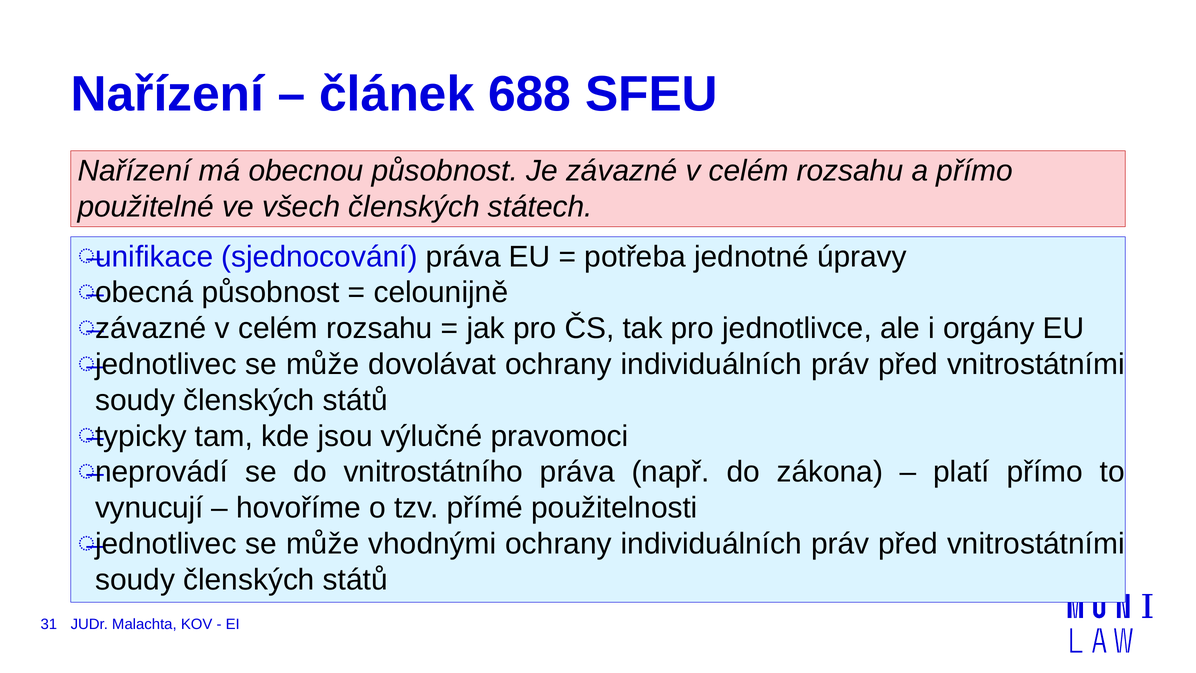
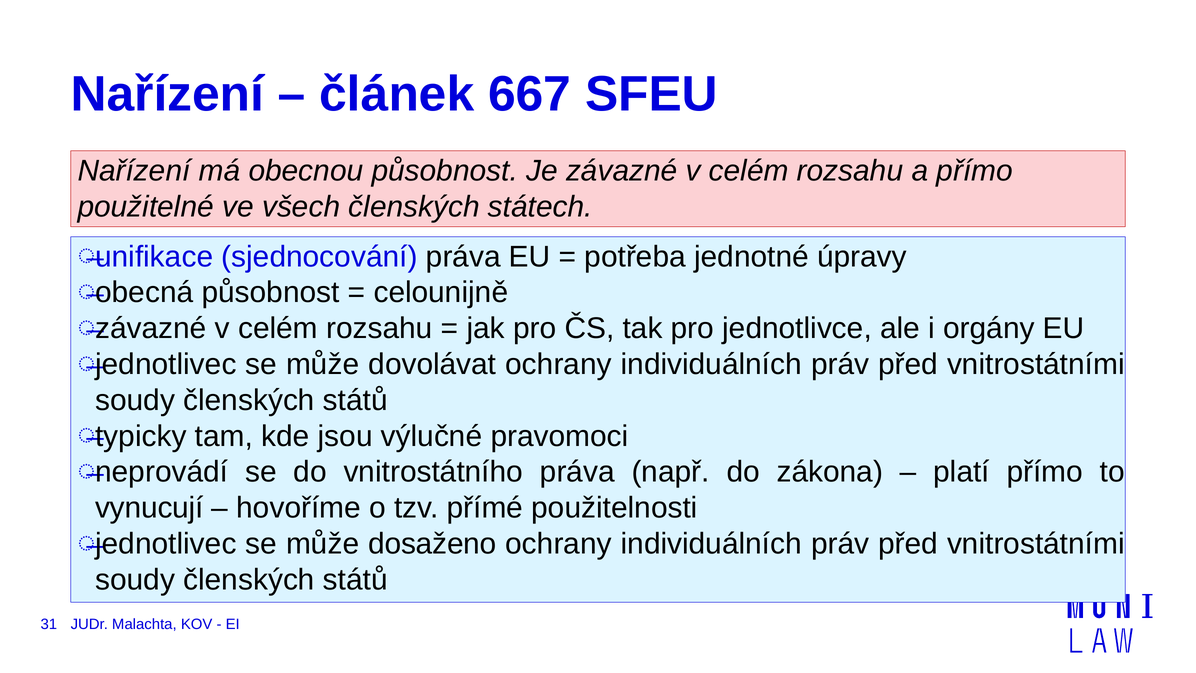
688: 688 -> 667 (530, 94)
vhodnými: vhodnými -> dosaženo (432, 544)
